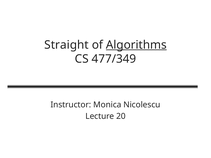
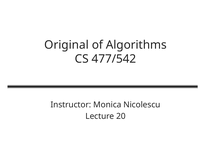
Straight: Straight -> Original (67, 45)
Algorithms underline: present -> none (136, 45)
477/349: 477/349 -> 477/542 (114, 59)
